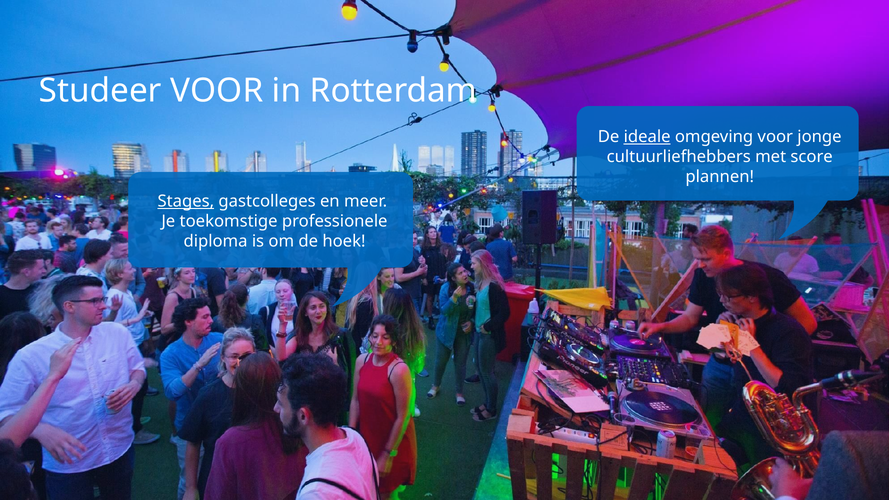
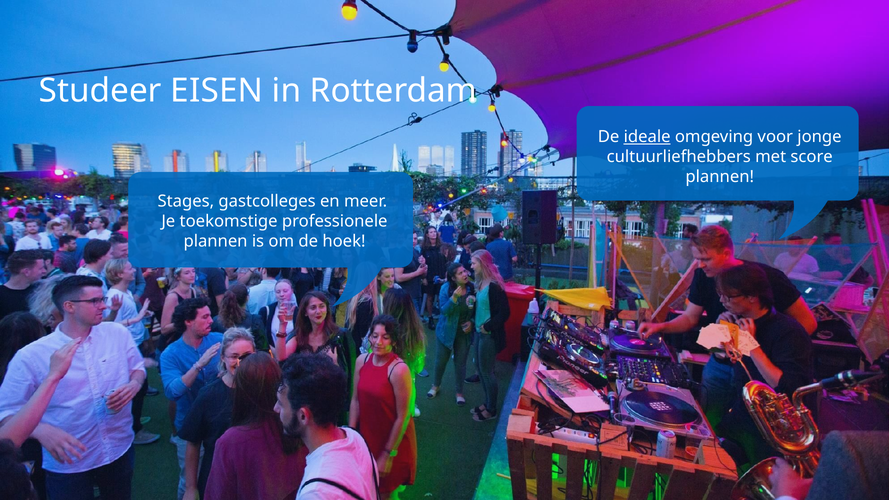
Studeer VOOR: VOOR -> EISEN (217, 91)
Stages underline: present -> none (186, 201)
diploma: diploma -> plannen (216, 241)
